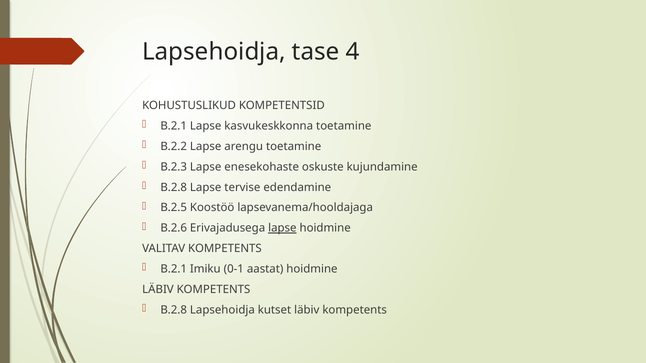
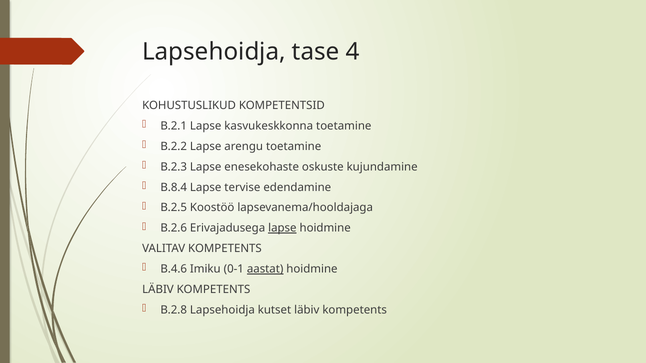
B.2.8: B.2.8 -> B.8.4 (174, 187)
B.2.1: B.2.1 -> B.4.6 (174, 269)
aastat underline: none -> present (265, 269)
